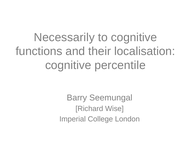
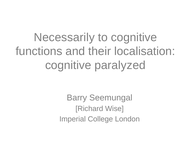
percentile: percentile -> paralyzed (120, 65)
